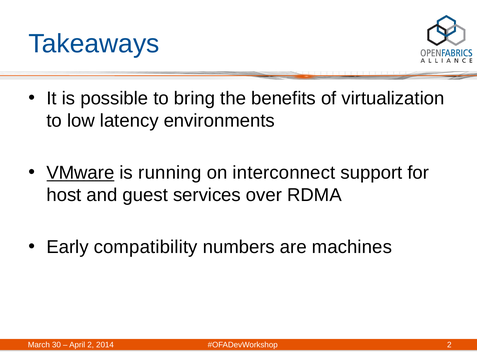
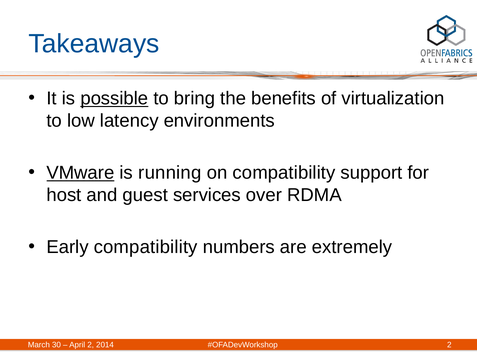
possible underline: none -> present (114, 98)
on interconnect: interconnect -> compatibility (284, 173)
machines: machines -> extremely (352, 247)
